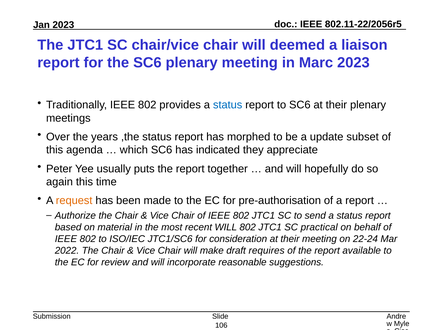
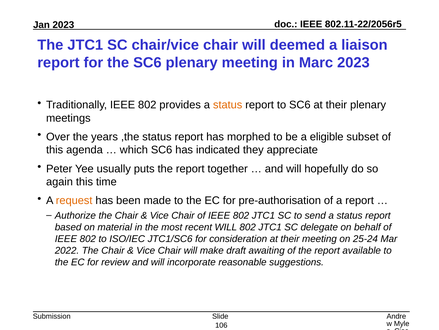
status colour: blue -> orange (228, 105)
update: update -> eligible (327, 137)
practical: practical -> delegate (319, 227)
22-24: 22-24 -> 25-24 (365, 238)
requires: requires -> awaiting (267, 250)
